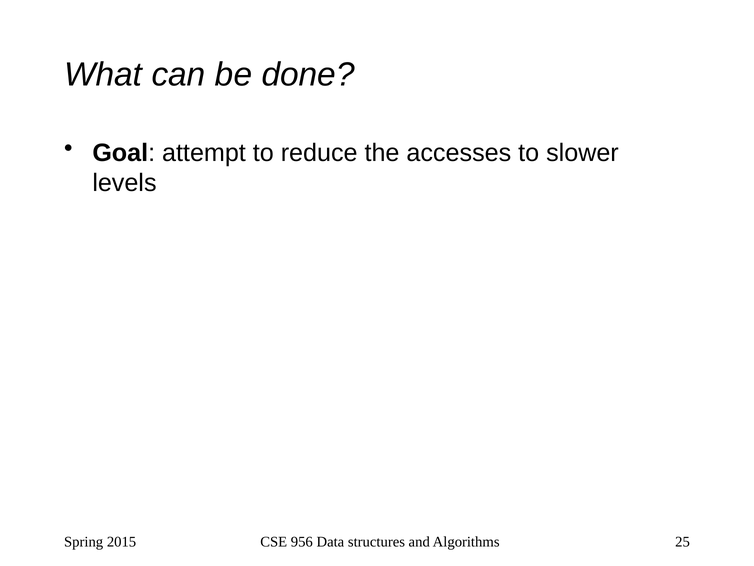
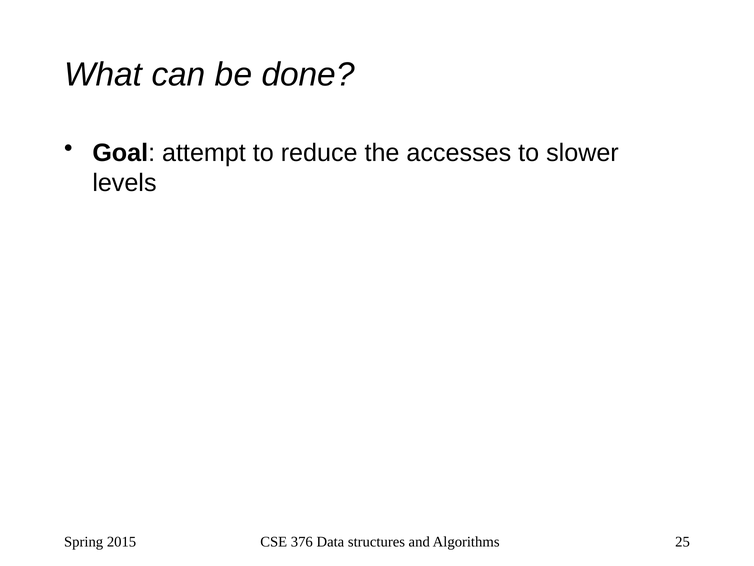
956: 956 -> 376 (302, 541)
